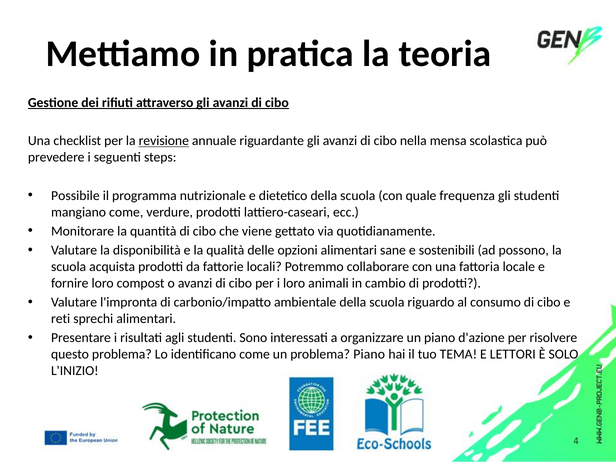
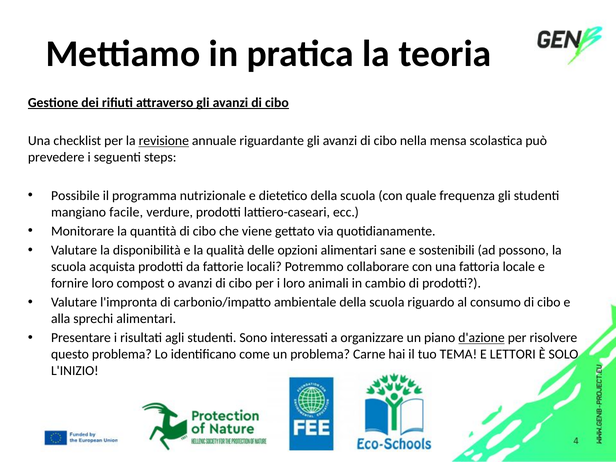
mangiano come: come -> facile (126, 212)
reti: reti -> alla (61, 319)
d'azione underline: none -> present (482, 338)
problema Piano: Piano -> Carne (369, 354)
